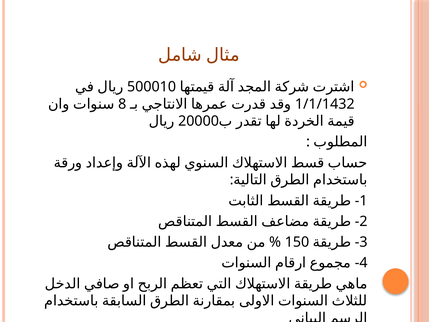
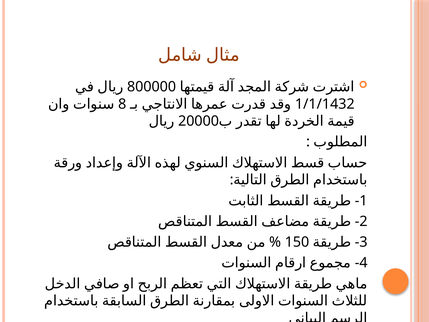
500010: 500010 -> 800000 (152, 87)
